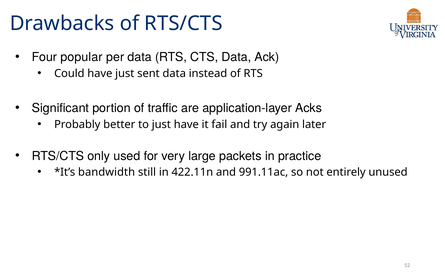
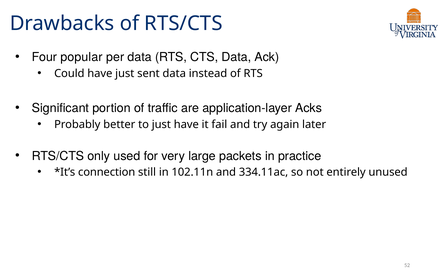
bandwidth: bandwidth -> connection (107, 172)
422.11n: 422.11n -> 102.11n (192, 172)
991.11ac: 991.11ac -> 334.11ac (264, 172)
